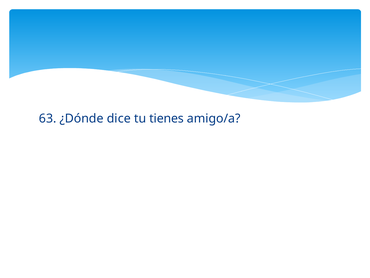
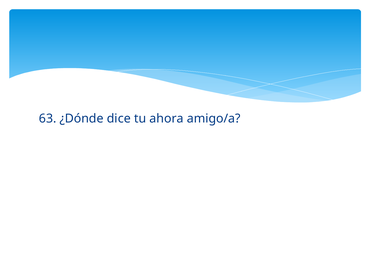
tienes: tienes -> ahora (167, 118)
